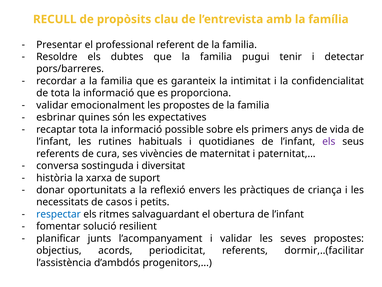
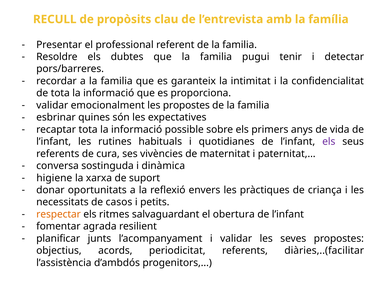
diversitat: diversitat -> dinàmica (163, 166)
història: història -> higiene (54, 178)
respectar colour: blue -> orange (59, 214)
solució: solució -> agrada (100, 226)
dormir,..(facilitar: dormir,..(facilitar -> diàries,..(facilitar (324, 250)
